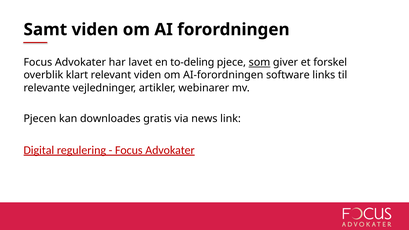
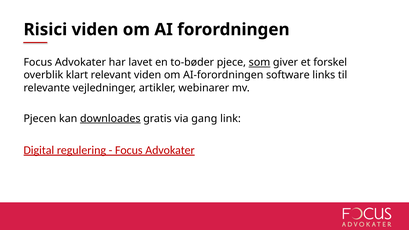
Samt: Samt -> Risici (45, 30)
to-deling: to-deling -> to-bøder (192, 62)
downloades underline: none -> present (110, 119)
news: news -> gang (204, 119)
